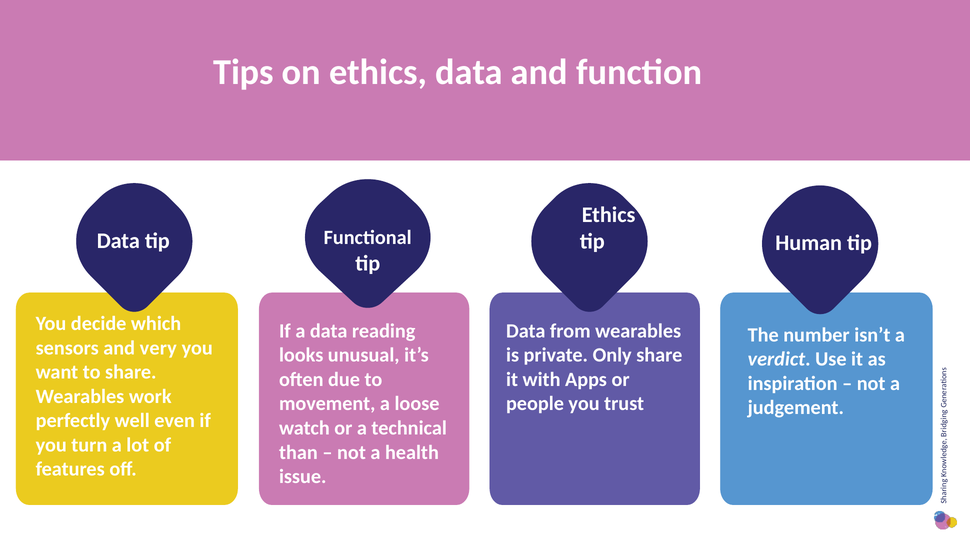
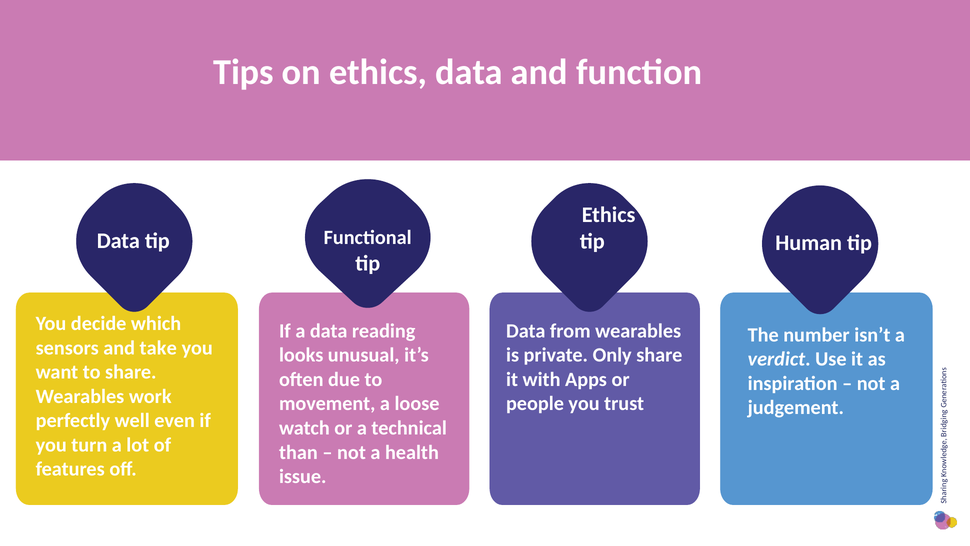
very: very -> take (158, 348)
